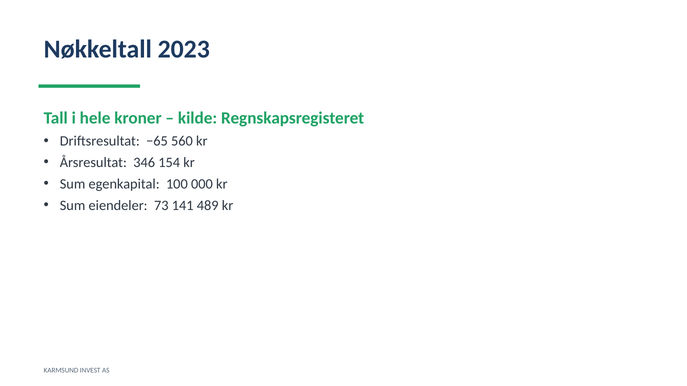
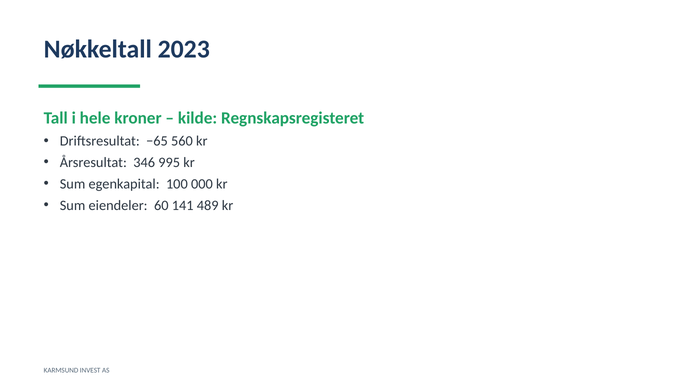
154: 154 -> 995 (169, 163)
73: 73 -> 60 (161, 206)
